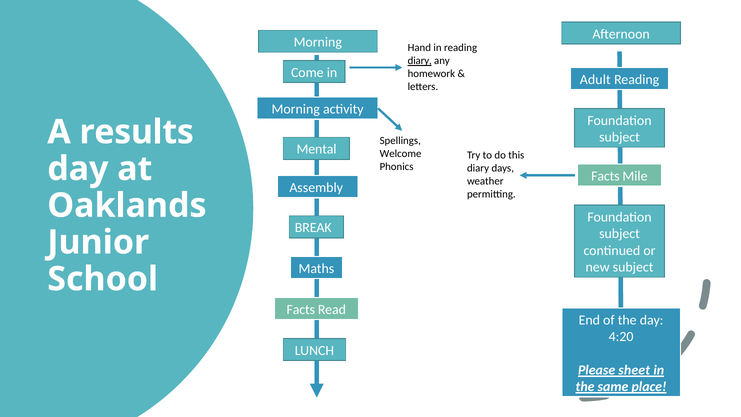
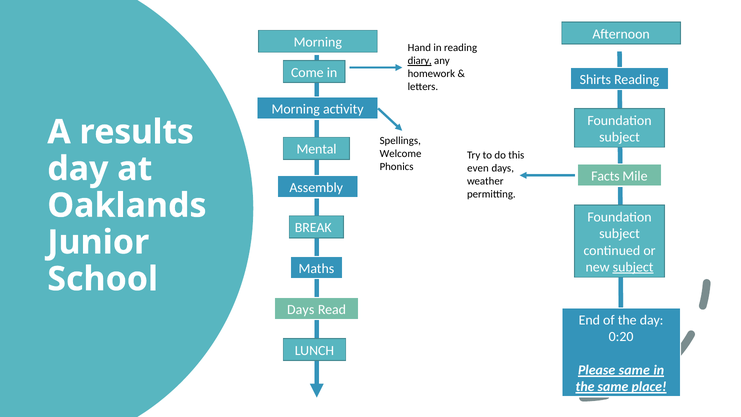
Adult: Adult -> Shirts (595, 80)
diary: diary -> even (478, 168)
subject underline: none -> present (633, 267)
Facts: Facts -> Days (301, 309)
4:20: 4:20 -> 0:20 (621, 337)
Please sheet: sheet -> same (634, 370)
